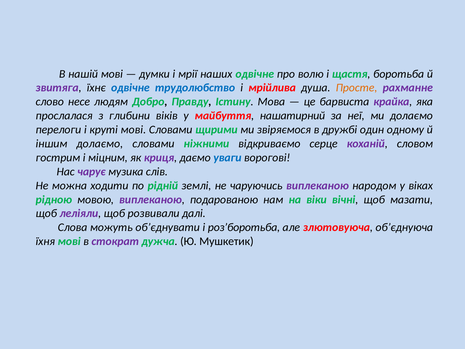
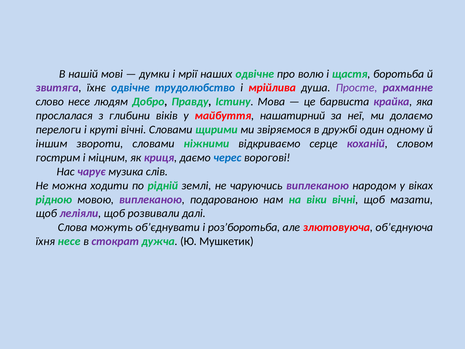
Просте colour: orange -> purple (357, 88)
круті мові: мові -> вічні (133, 130)
іншим долаємо: долаємо -> звороти (100, 144)
уваги: уваги -> черес (227, 158)
їхня мові: мові -> несе (69, 241)
